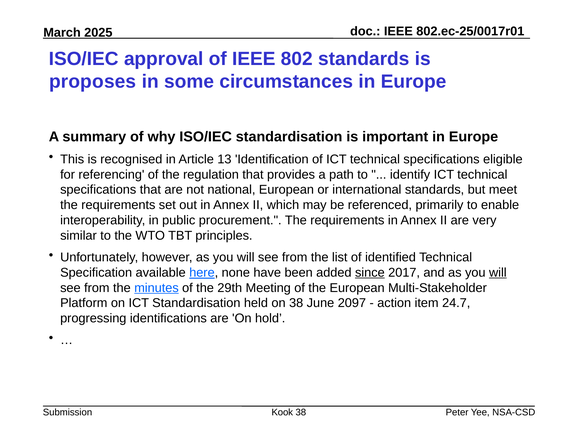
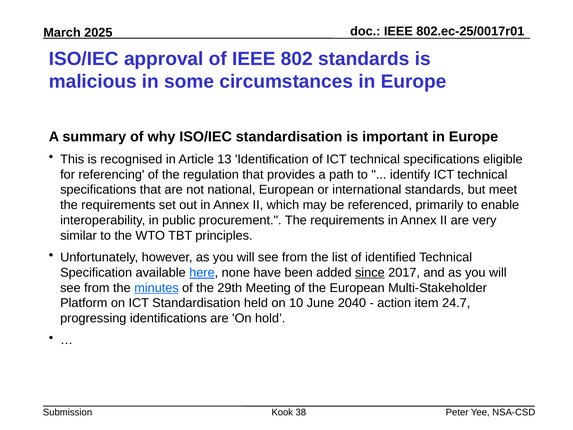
proposes: proposes -> malicious (93, 82)
will underline: present -> none (498, 272)
on 38: 38 -> 10 (296, 303)
2097: 2097 -> 2040 (352, 303)
